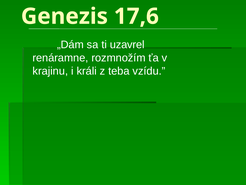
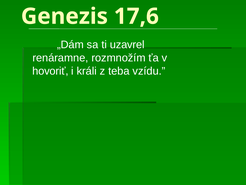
krajinu: krajinu -> hovoriť (50, 71)
